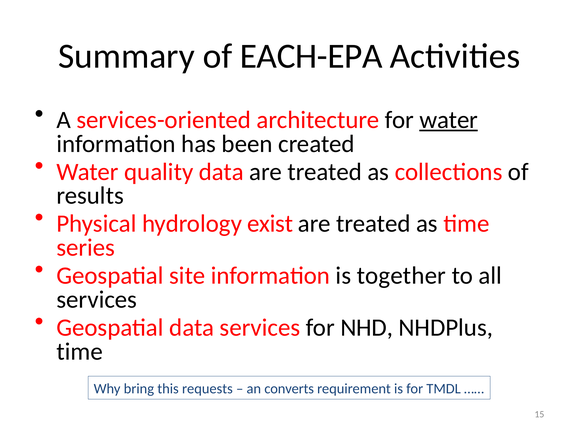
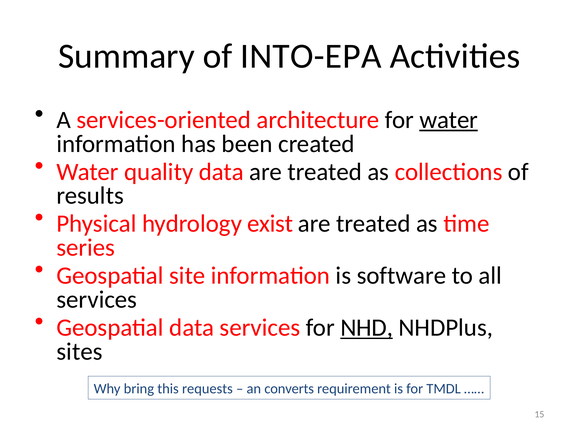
EACH-EPA: EACH-EPA -> INTO-EPA (311, 56)
together: together -> software (401, 276)
NHD underline: none -> present (367, 328)
time: time -> sites (80, 352)
